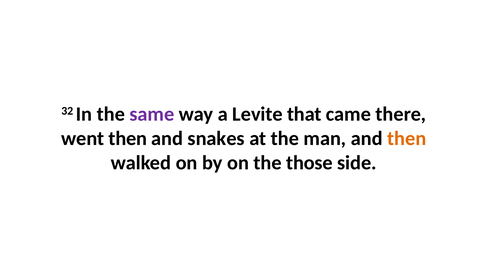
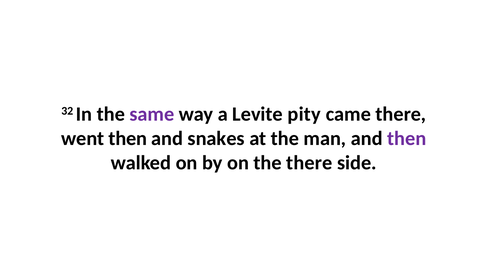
that: that -> pity (304, 114)
then colour: orange -> purple (407, 139)
the those: those -> there (309, 163)
